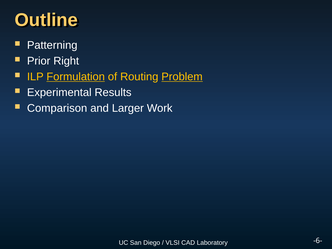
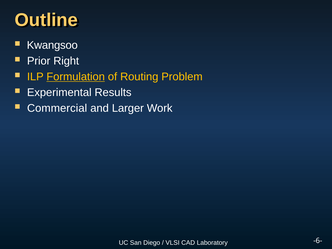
Patterning: Patterning -> Kwangsoo (52, 45)
Problem underline: present -> none (182, 77)
Comparison: Comparison -> Commercial (57, 108)
